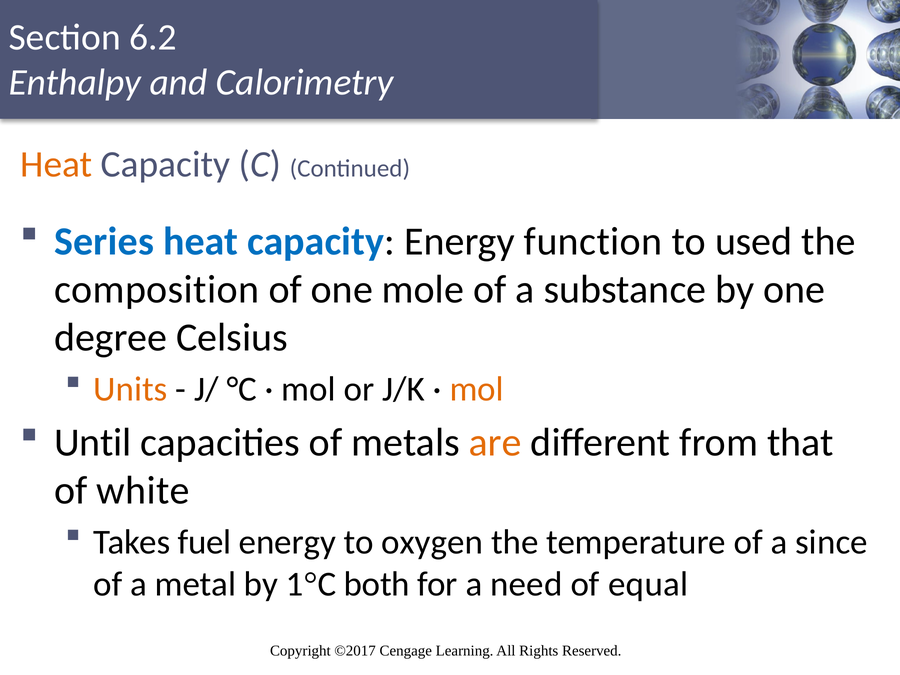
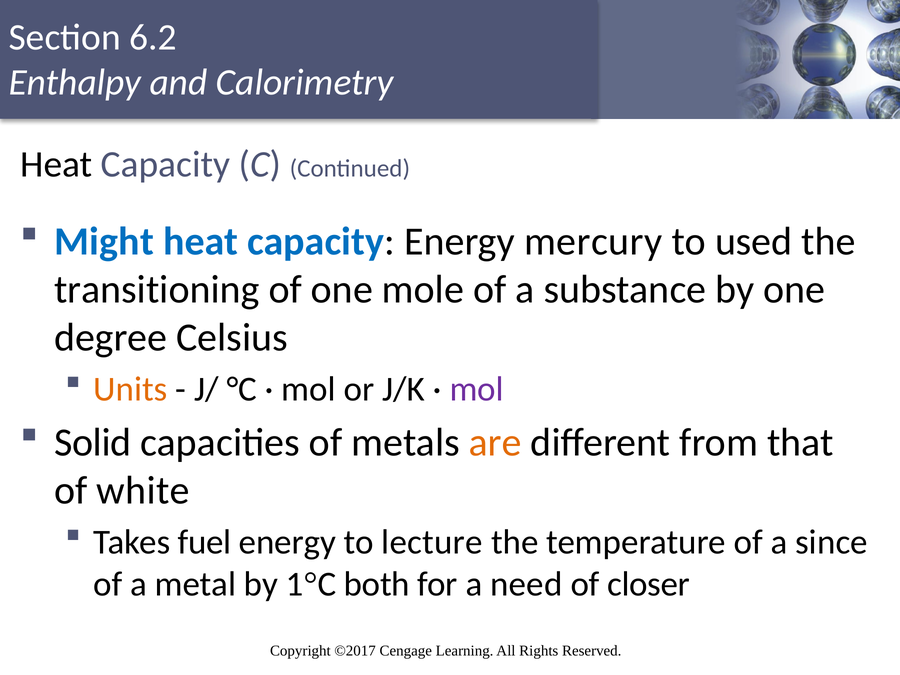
Heat colour: orange -> black (56, 164)
Series: Series -> Might (104, 241)
function: function -> mercury (593, 241)
composition: composition -> transitioning (157, 289)
mol colour: orange -> purple (477, 389)
Until: Until -> Solid (93, 442)
oxygen: oxygen -> lecture (432, 542)
equal: equal -> closer (649, 584)
